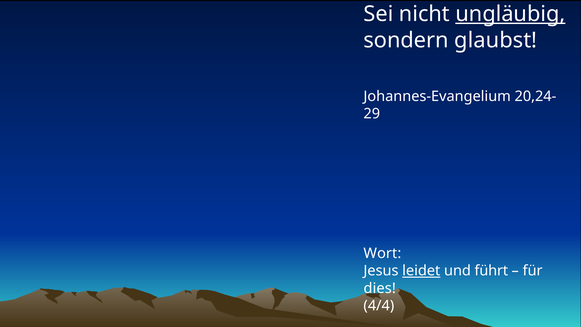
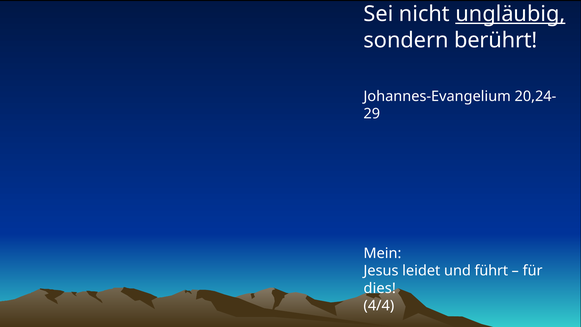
glaubst: glaubst -> berührt (496, 40)
Wort: Wort -> Mein (382, 253)
leidet underline: present -> none (421, 271)
